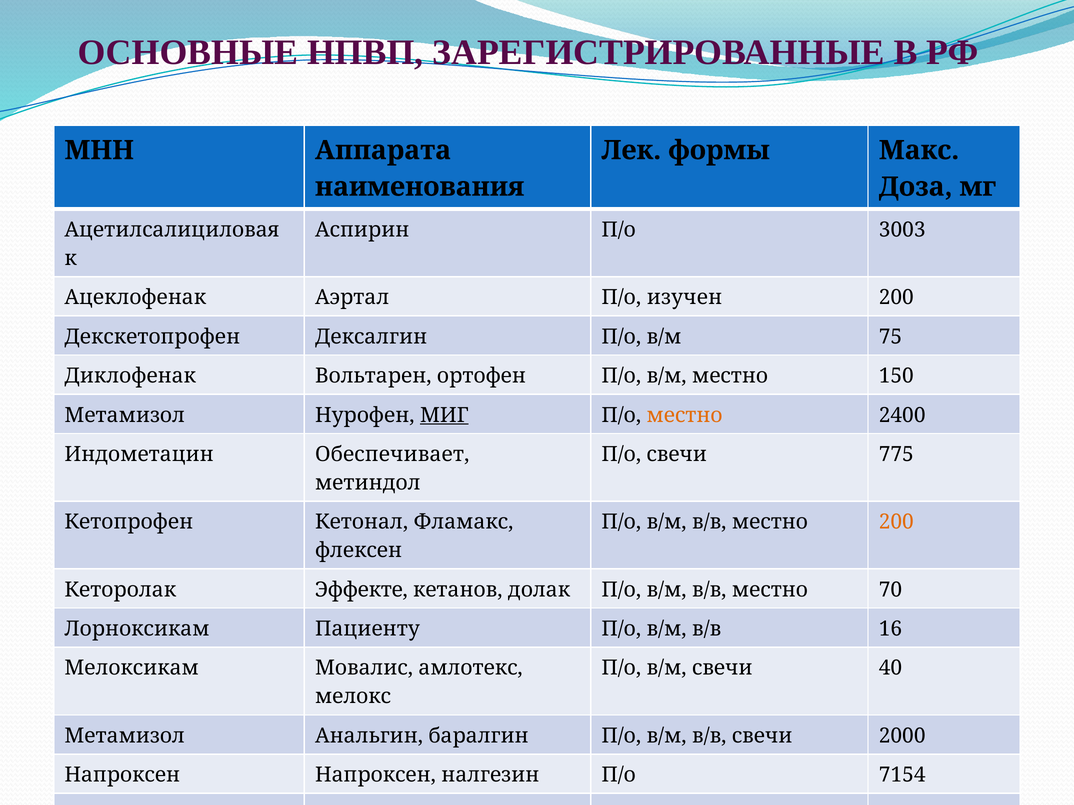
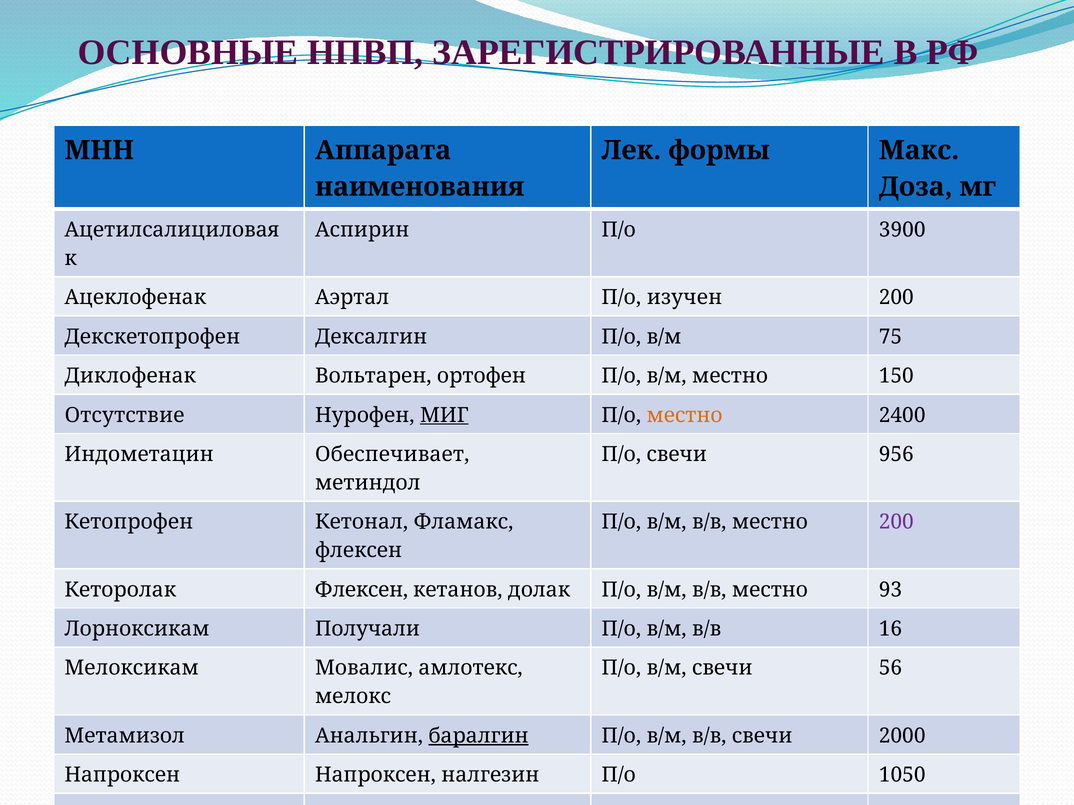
3003: 3003 -> 3900 (902, 230)
Метамизол: Метамизол -> Отсутствие (125, 415)
775: 775 -> 956 (896, 455)
200 colour: orange -> purple (896, 522)
Кеторолак Эффекте: Эффекте -> Флексен (361, 590)
70: 70 -> 93 (890, 590)
Пациенту: Пациенту -> Получали (367, 629)
свечи 40: 40 -> 56 (890, 669)
баралгин underline: none -> present (479, 736)
7154: 7154 -> 1050 (902, 775)
